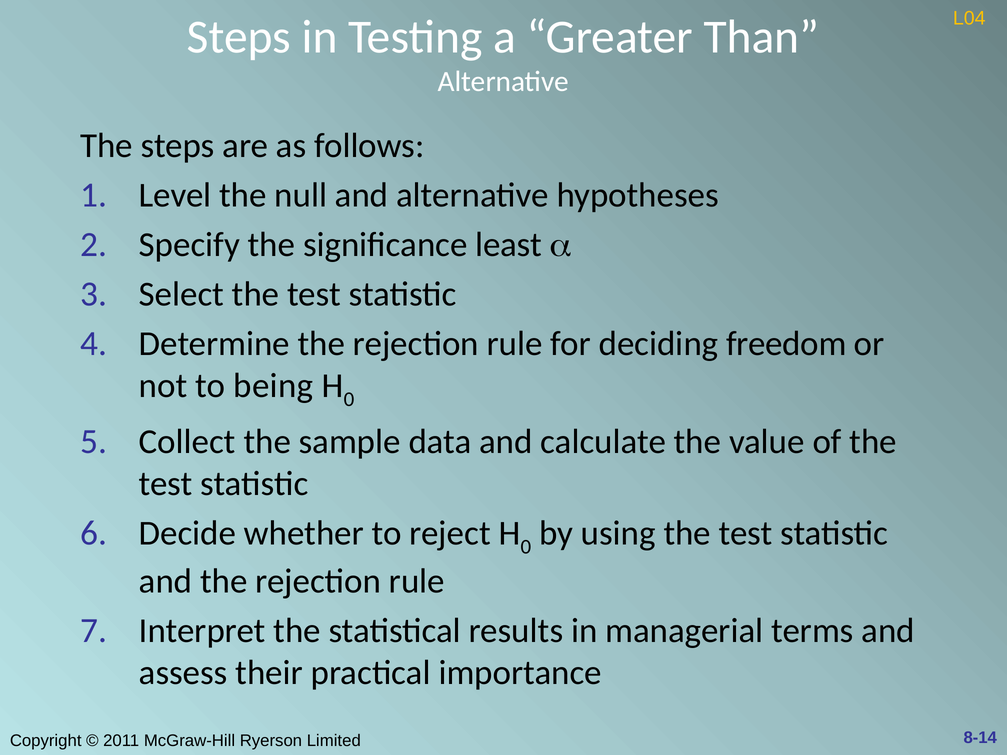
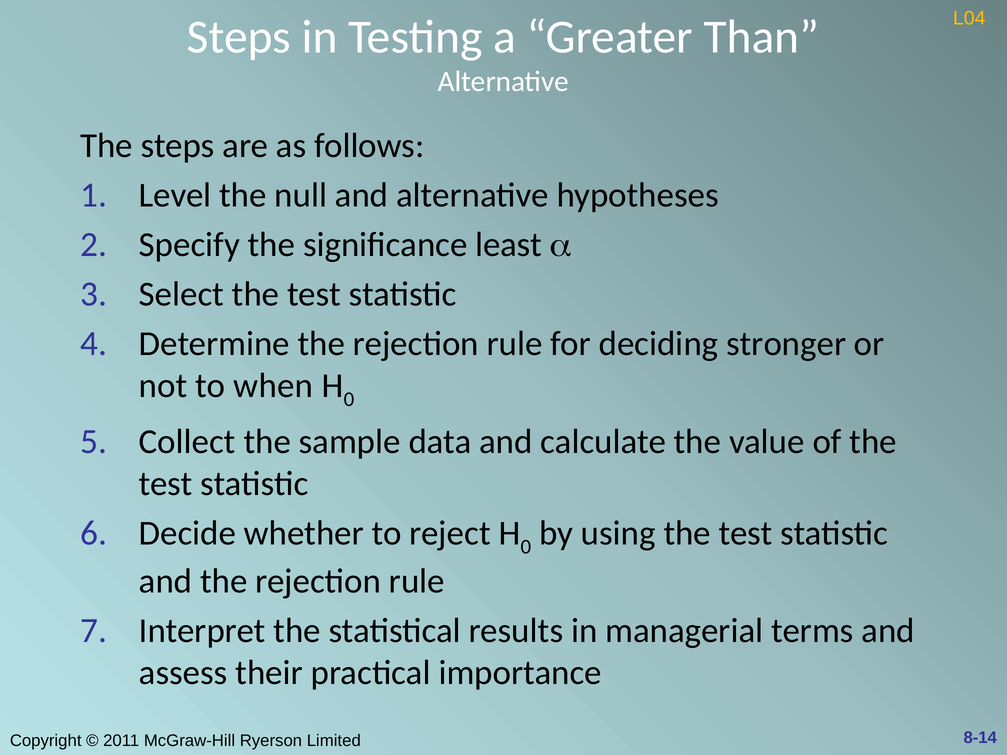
freedom: freedom -> stronger (786, 344)
being: being -> when (273, 386)
